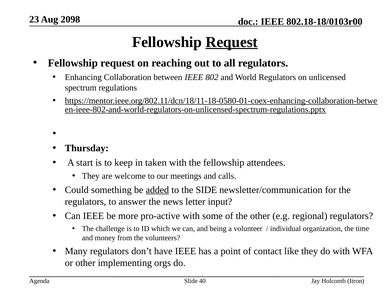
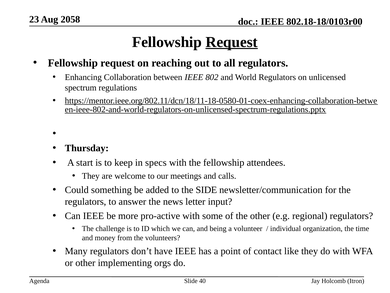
2098: 2098 -> 2058 (70, 19)
taken: taken -> specs (156, 162)
added underline: present -> none (157, 190)
